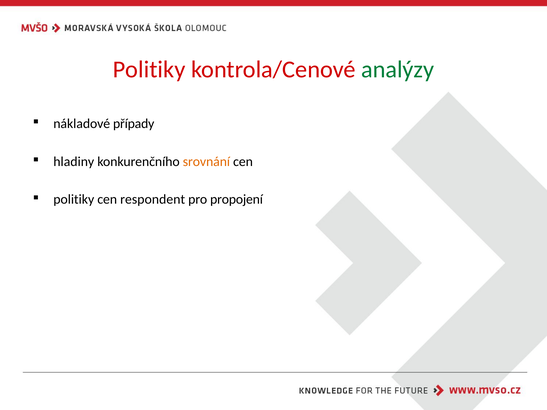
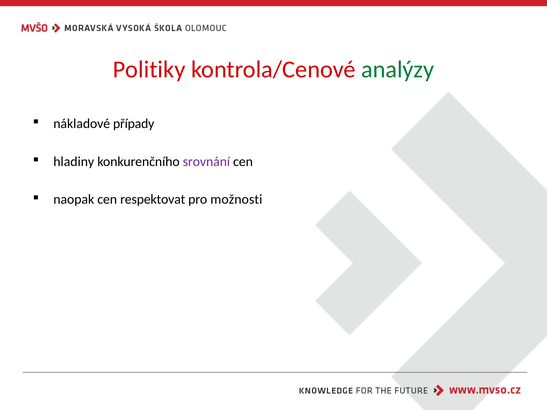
srovnání colour: orange -> purple (206, 162)
politiky: politiky -> naopak (74, 200)
respondent: respondent -> respektovat (153, 200)
propojení: propojení -> možnosti (236, 200)
